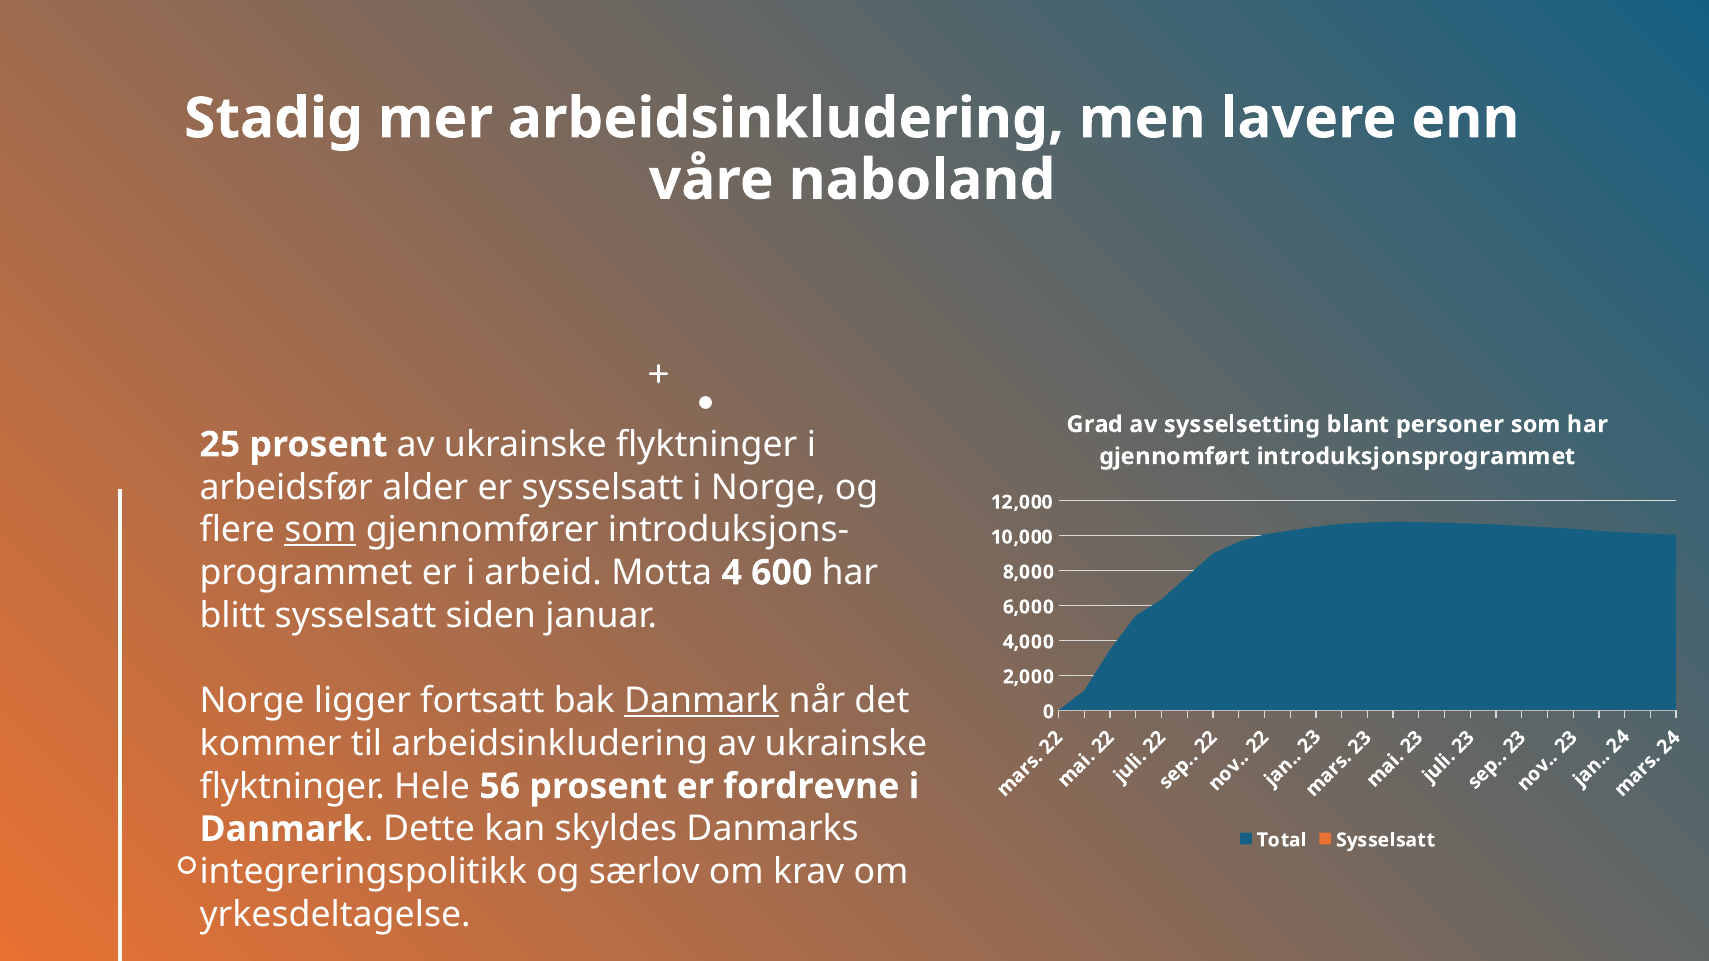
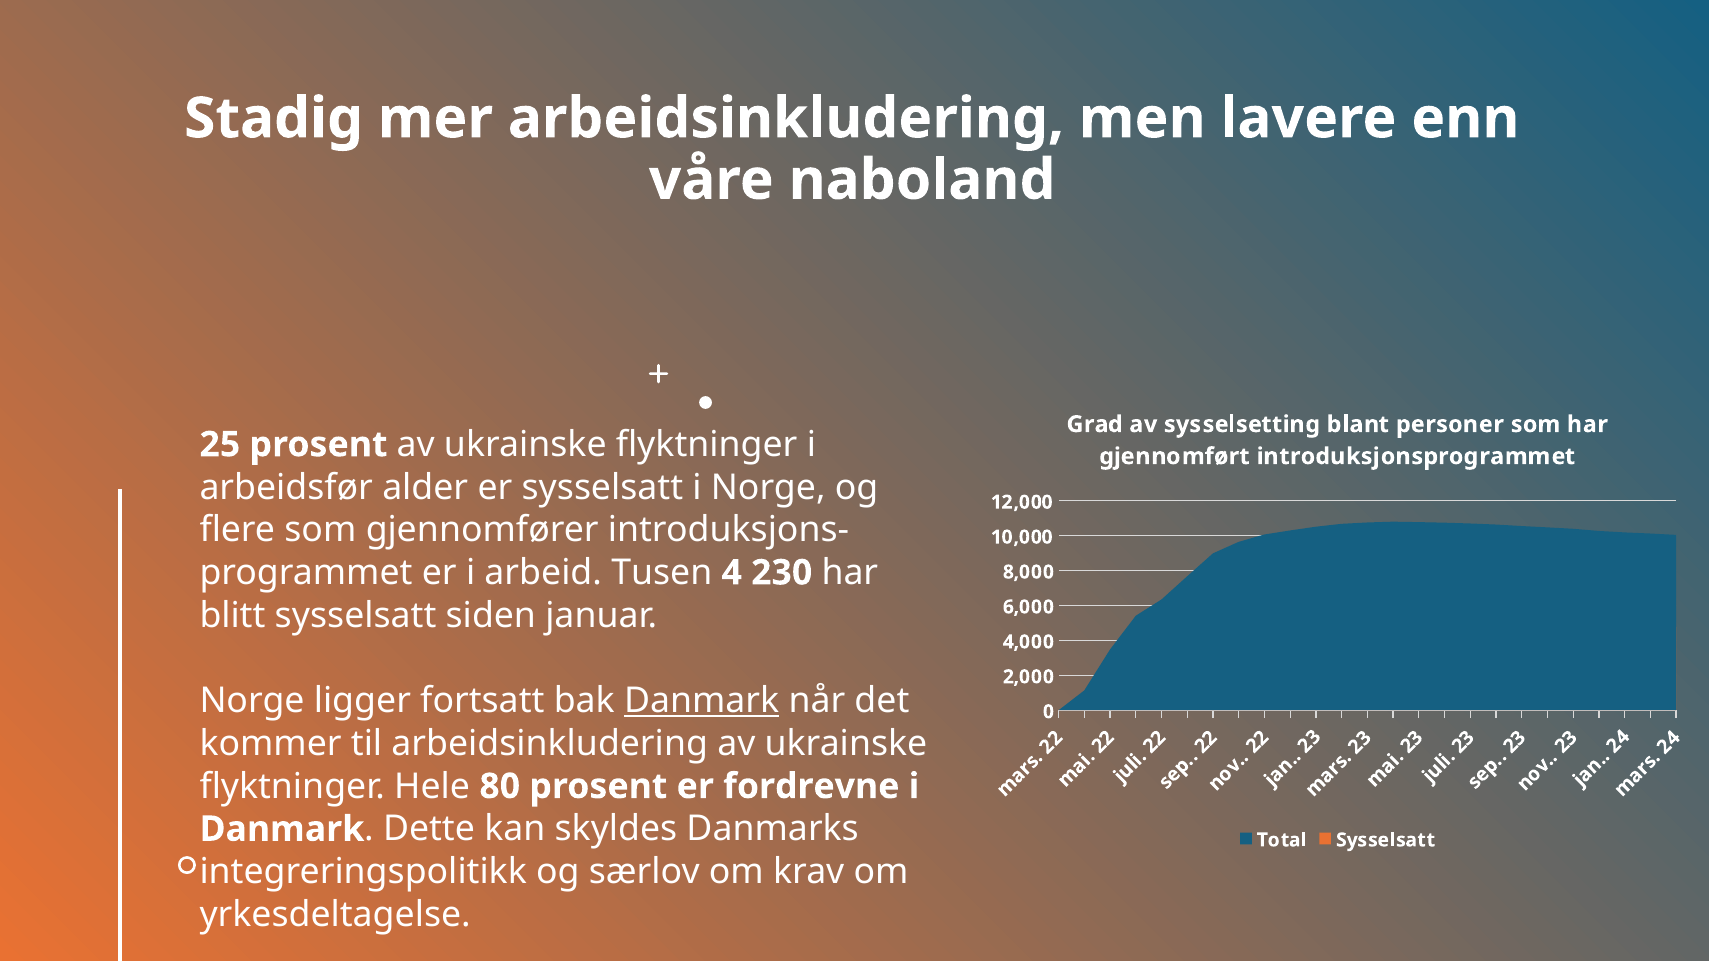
som underline: present -> none (320, 530)
Motta: Motta -> Tusen (662, 573)
600: 600 -> 230 (782, 573)
56: 56 -> 80 (500, 787)
